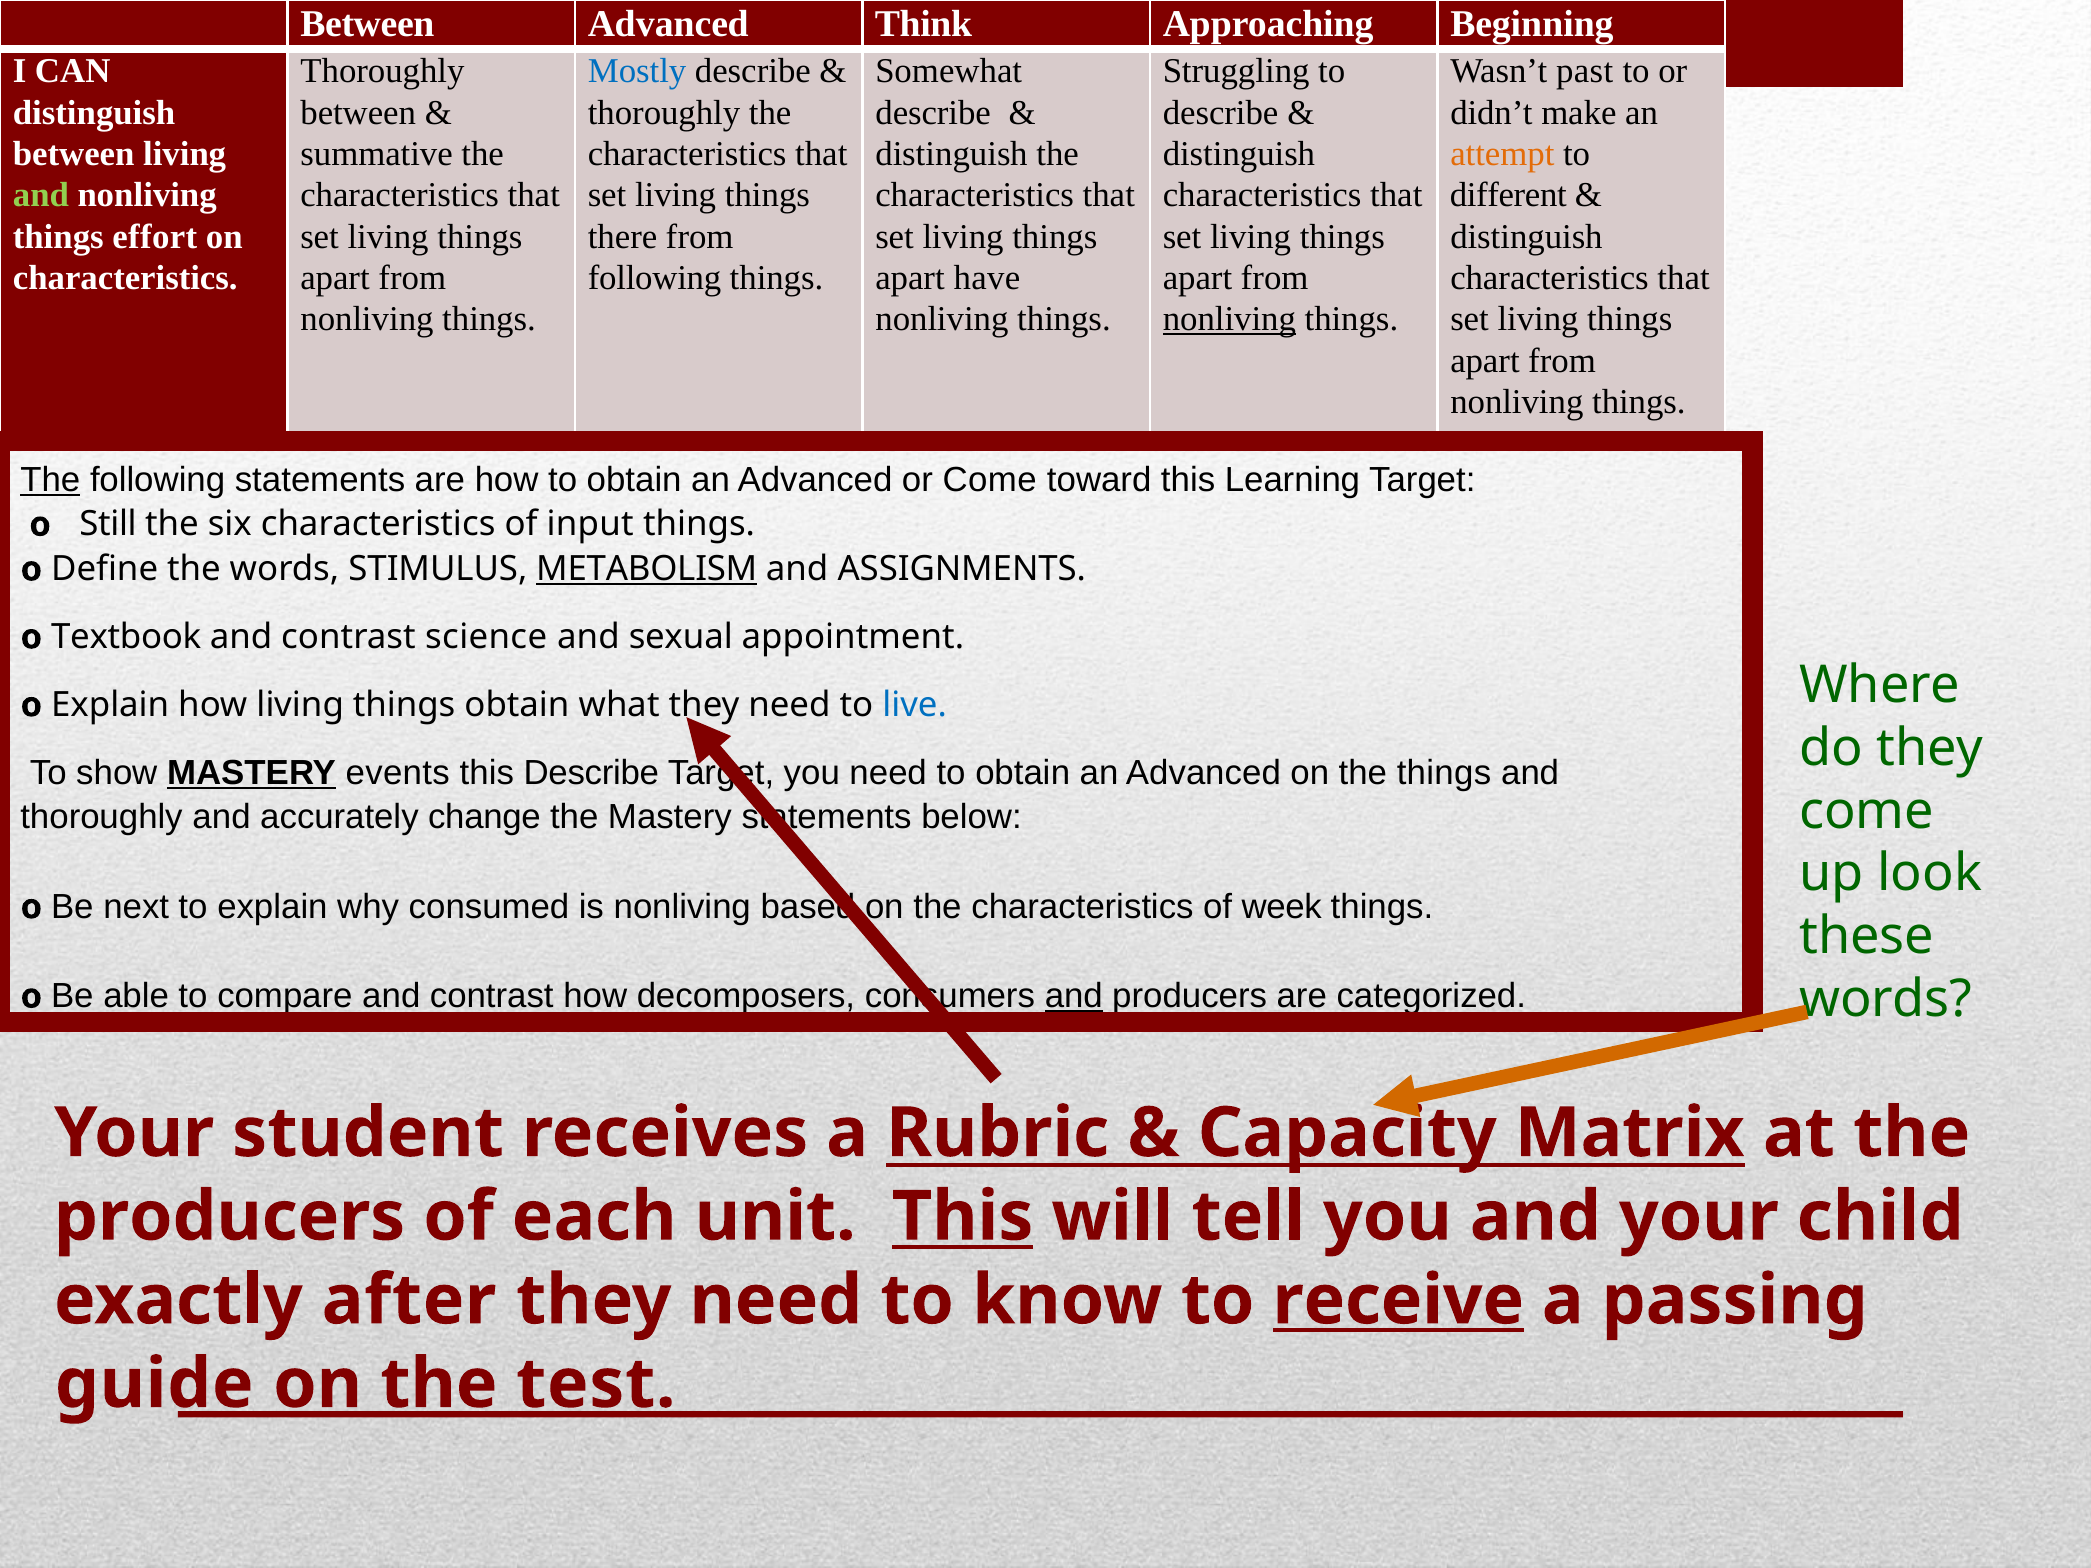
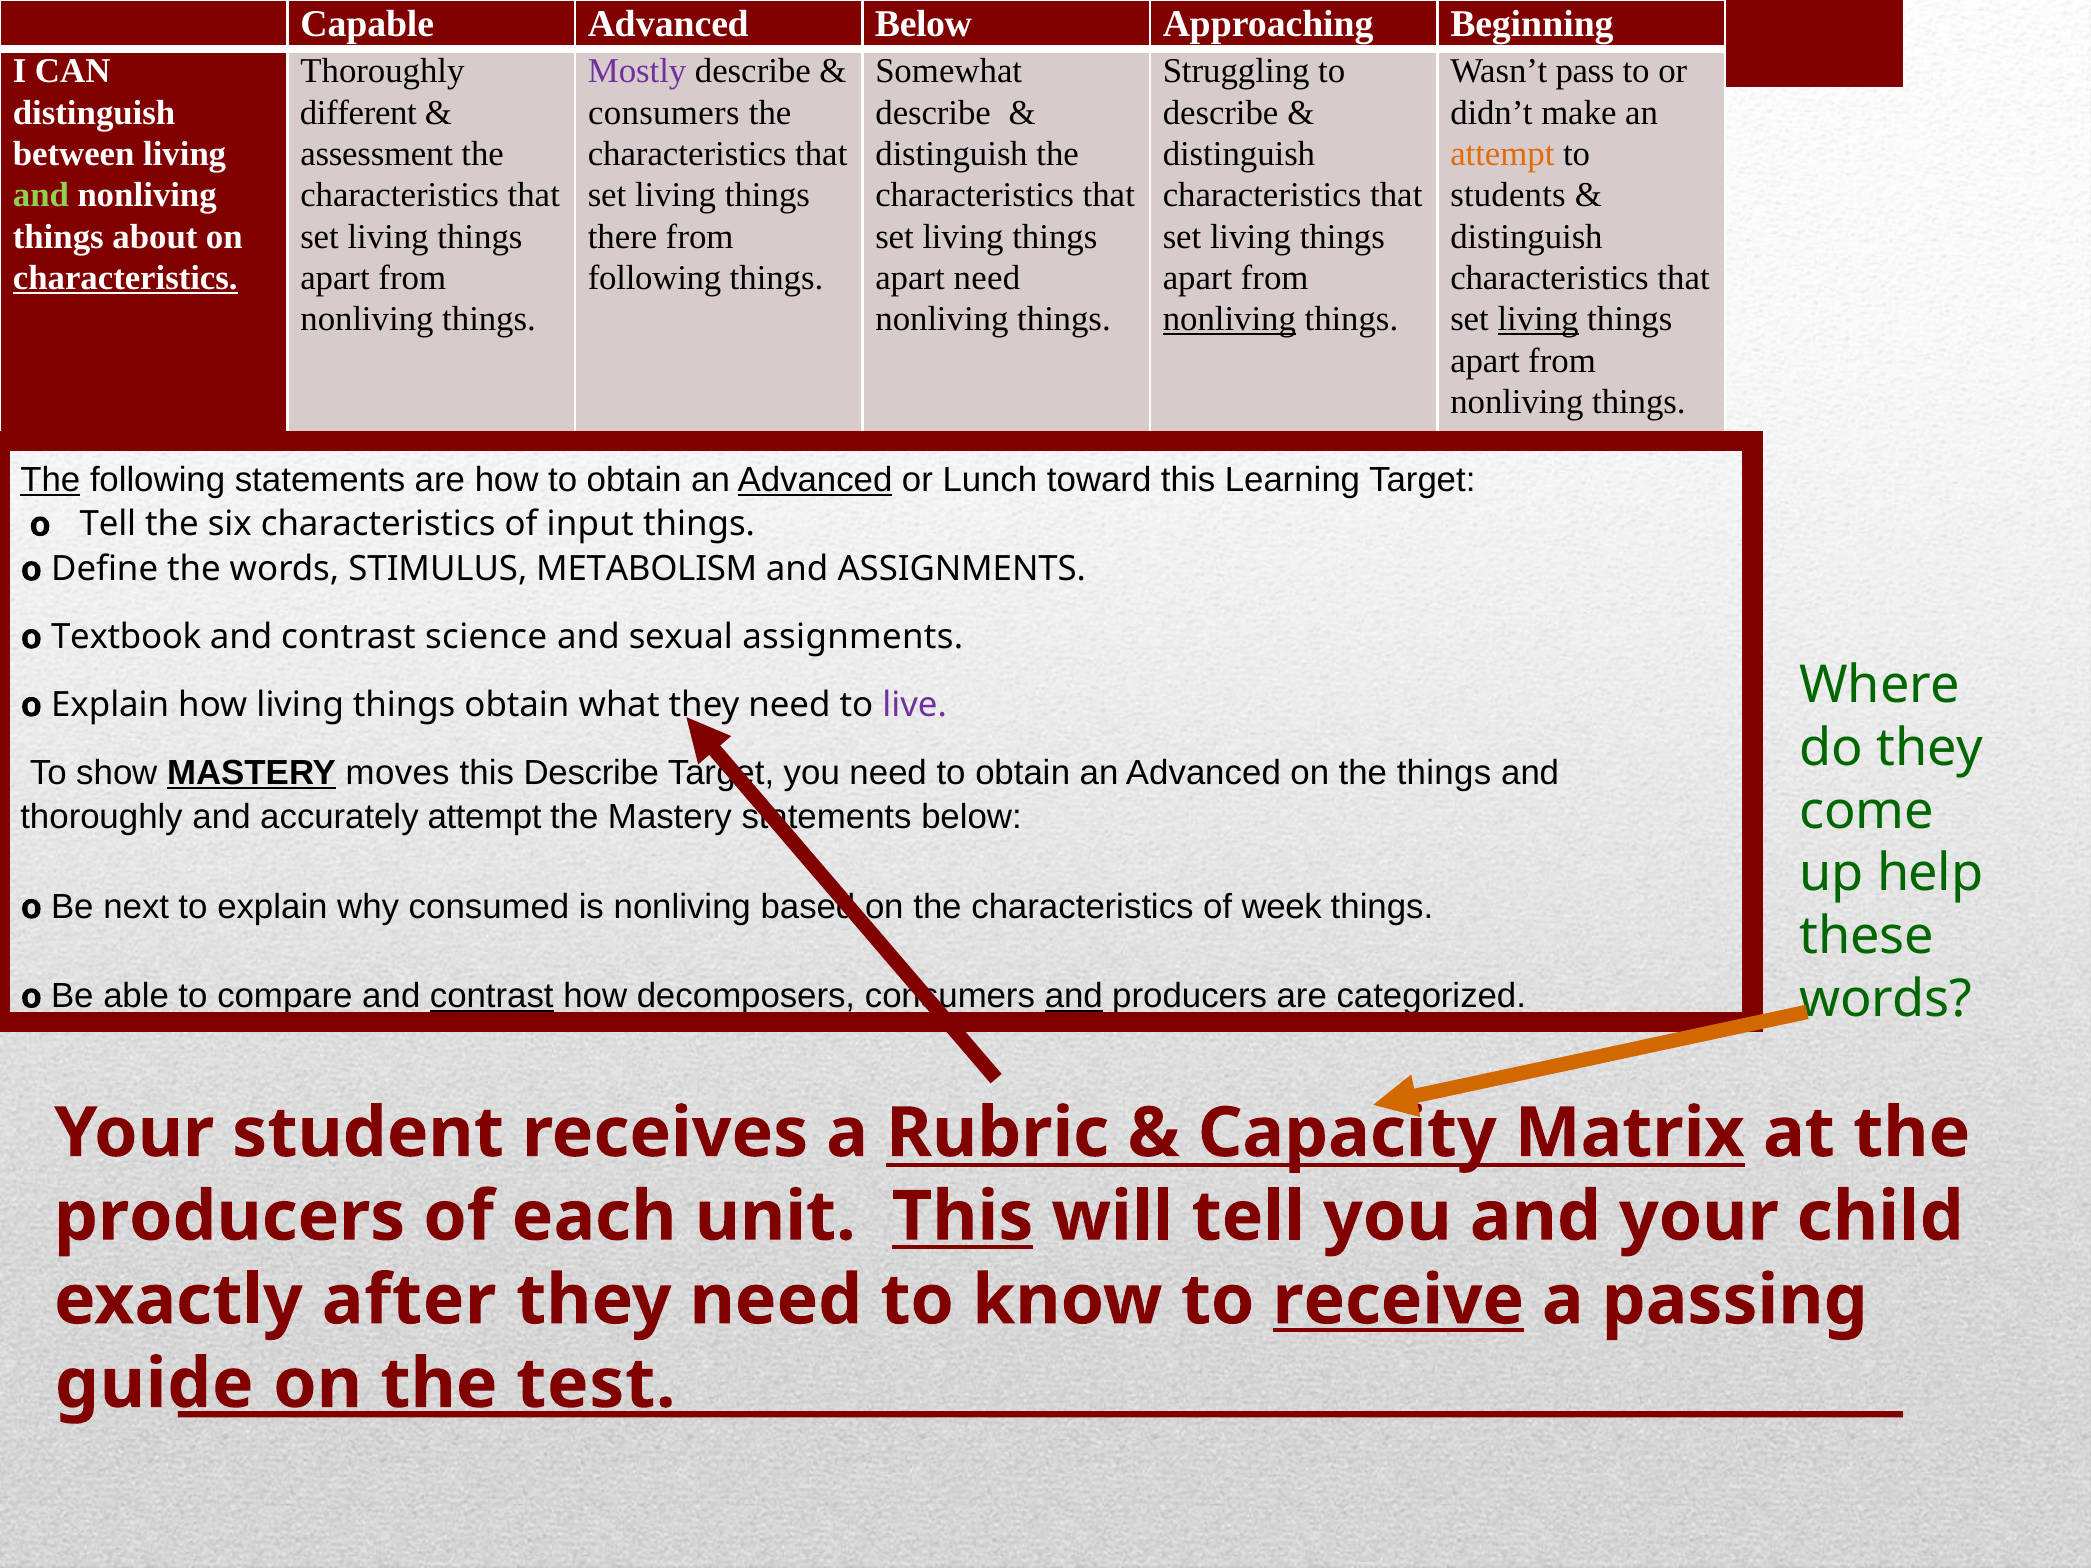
Between: Between -> Capable (367, 24)
Advanced Think: Think -> Below (923, 24)
Mostly colour: blue -> purple (637, 71)
past: past -> pass (1585, 71)
between: between -> different (358, 113)
thoroughly: thoroughly -> consumers (664, 113)
summative: summative -> assessment (377, 154)
different: different -> students (1508, 195)
effort: effort -> about (155, 237)
characteristics underline: none -> present (125, 278)
apart have: have -> need (987, 278)
living underline: none -> present (1538, 319)
Advanced underline: none -> present (815, 480)
or Come: Come -> Lunch (990, 480)
o Still: Still -> Tell (108, 524)
METABOLISM underline: present -> none (647, 569)
sexual appointment: appointment -> assignments (853, 637)
live colour: blue -> purple (915, 705)
events: events -> moves (398, 773)
accurately change: change -> attempt (484, 818)
look: look -> help (1930, 874)
contrast underline: none -> present (492, 996)
